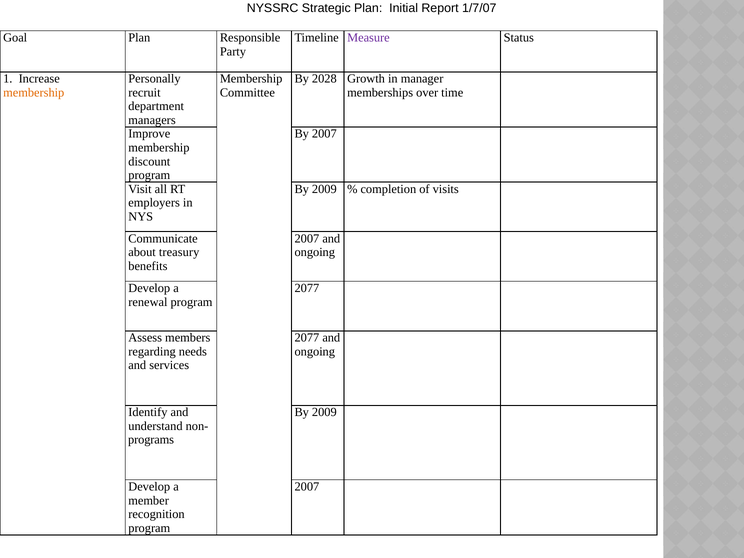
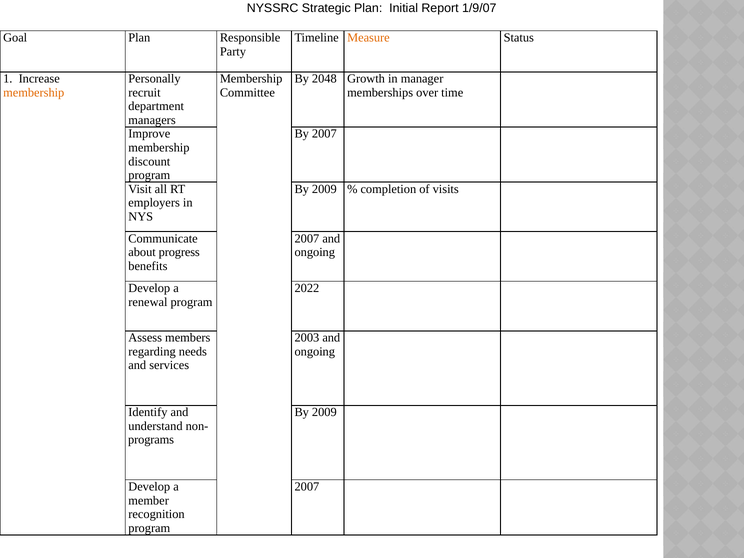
1/7/07: 1/7/07 -> 1/9/07 (479, 8)
Measure colour: purple -> orange (368, 38)
2028: 2028 -> 2048 (324, 79)
treasury: treasury -> progress (179, 252)
2077: 2077 -> 2022 (307, 288)
2077: 2077 -> 2003 (307, 338)
